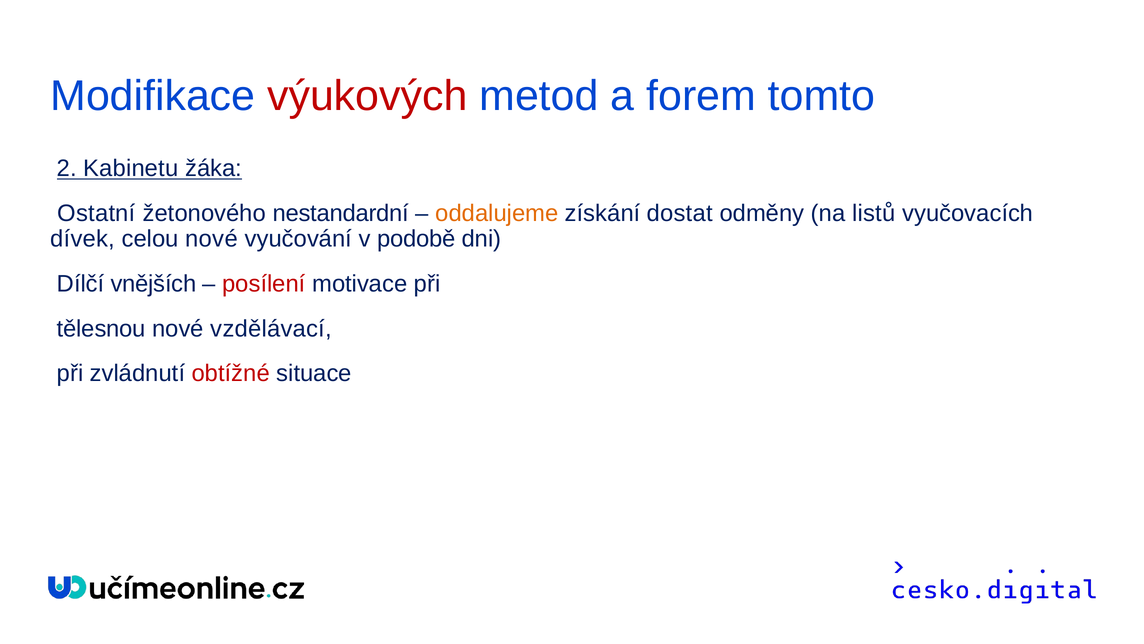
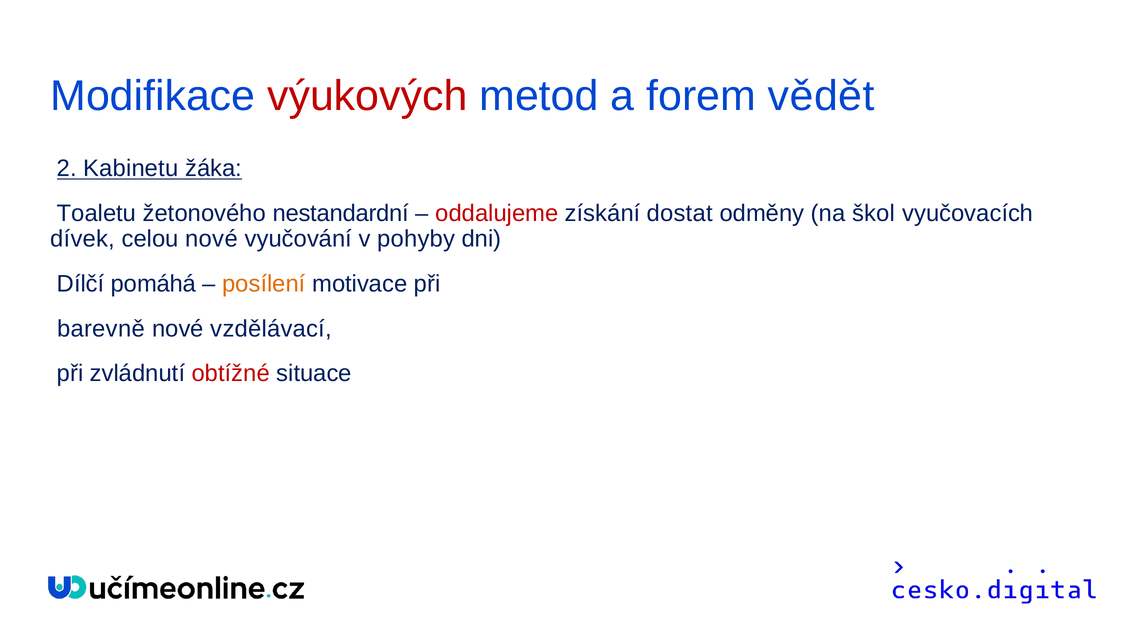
tomto: tomto -> vědět (821, 96)
Ostatní: Ostatní -> Toaletu (97, 213)
oddalujeme colour: orange -> red (497, 213)
listů: listů -> škol (874, 213)
podobě: podobě -> pohyby (416, 239)
vnějších: vnějších -> pomáhá (153, 284)
posílení colour: red -> orange (264, 284)
tělesnou: tělesnou -> barevně (101, 329)
